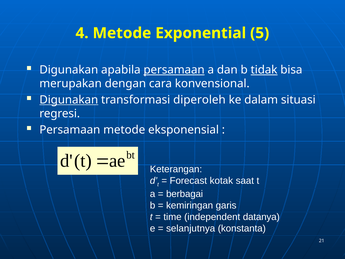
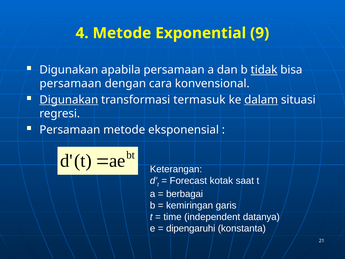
5: 5 -> 9 (260, 33)
persamaan underline: present -> none (174, 70)
merupakan: merupakan -> persamaan (71, 84)
diperoleh: diperoleh -> termasuk (199, 100)
dalam underline: none -> present (261, 100)
selanjutnya: selanjutnya -> dipengaruhi (191, 228)
